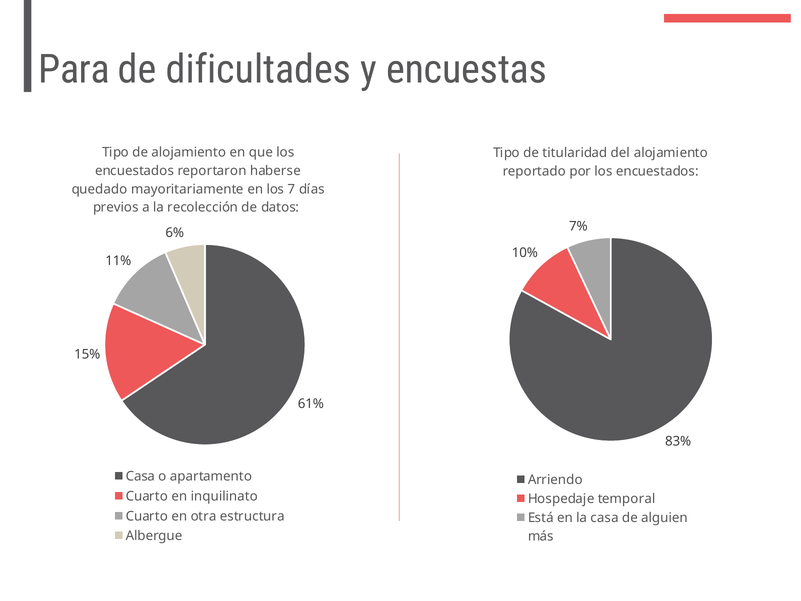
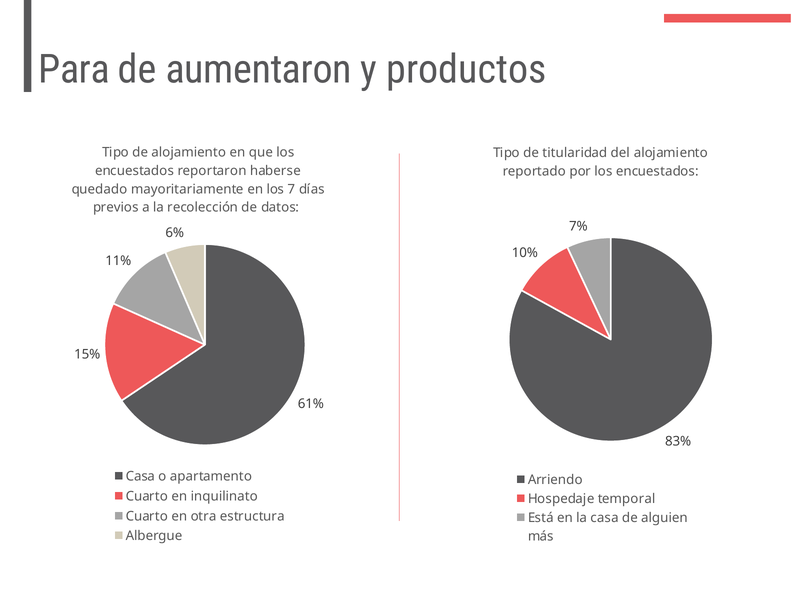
dificultades: dificultades -> aumentaron (259, 70)
encuestas: encuestas -> productos (466, 70)
